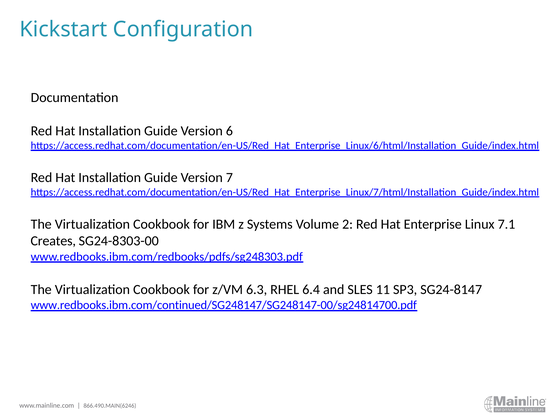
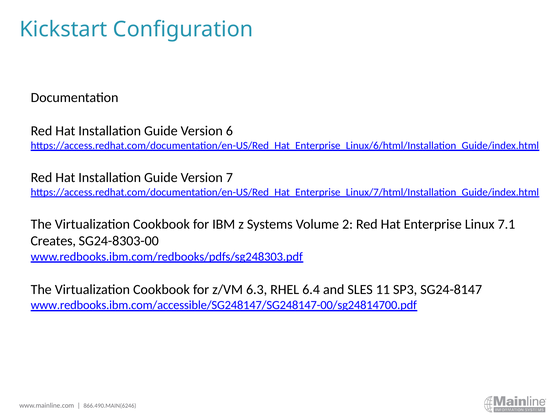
www.redbooks.ibm.com/continued/SG248147/SG248147-00/sg24814700.pdf: www.redbooks.ibm.com/continued/SG248147/SG248147-00/sg24814700.pdf -> www.redbooks.ibm.com/accessible/SG248147/SG248147-00/sg24814700.pdf (224, 305)
